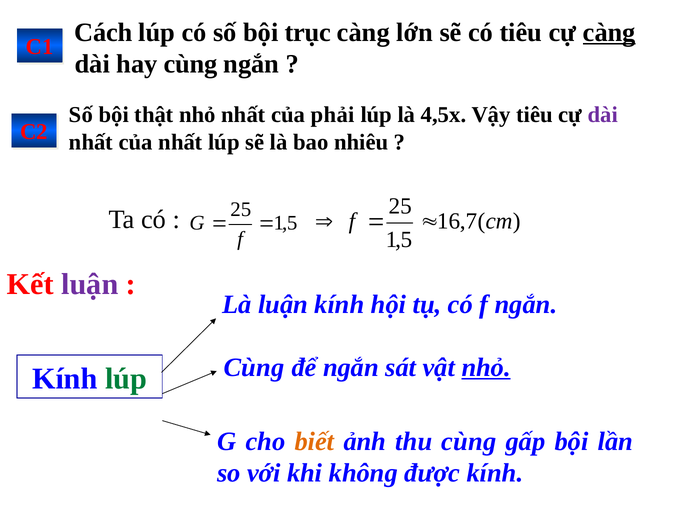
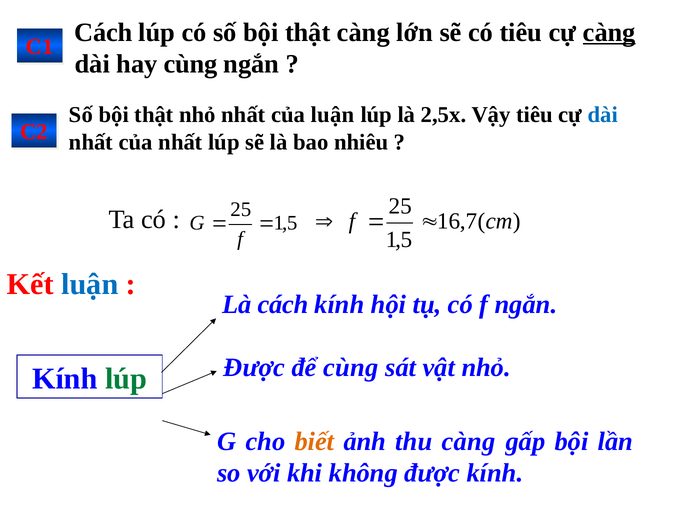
có số bội trục: trục -> thật (308, 32)
của phải: phải -> luận (333, 115)
4,5x: 4,5x -> 2,5x (444, 115)
dài colour: purple -> blue (603, 115)
luận colour: purple -> blue (90, 284)
Là luận: luận -> cách (283, 304)
Cùng: Cùng -> Được (254, 367)
để ngắn: ngắn -> cùng (351, 367)
nhỏ underline: present -> none (486, 367)
thu cùng: cùng -> càng (469, 441)
